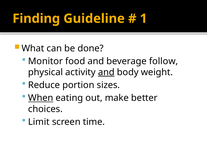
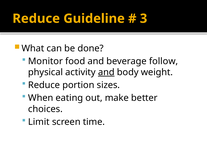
Finding: Finding -> Reduce (36, 19)
1: 1 -> 3 (144, 19)
When underline: present -> none (41, 98)
